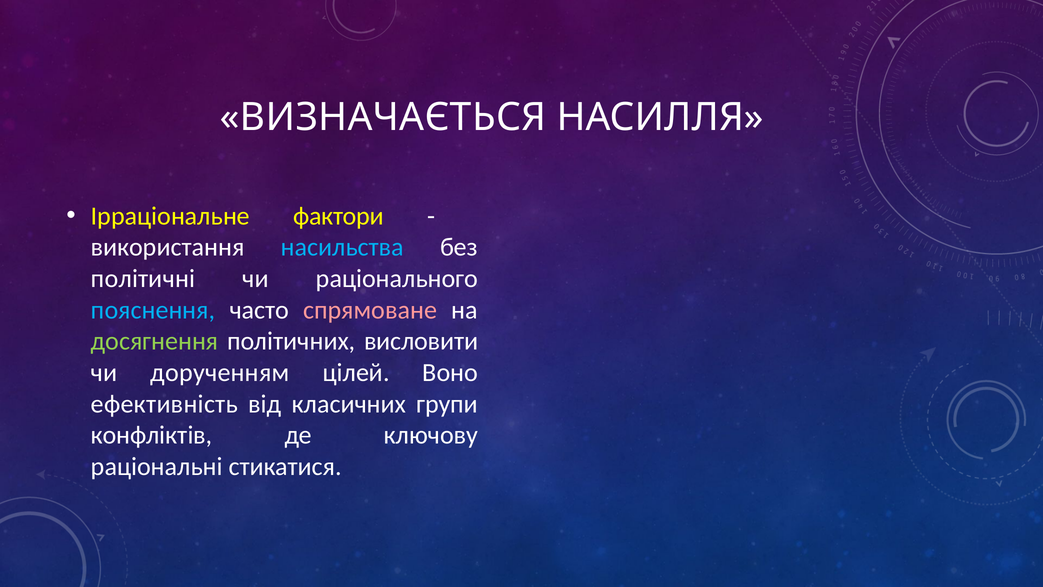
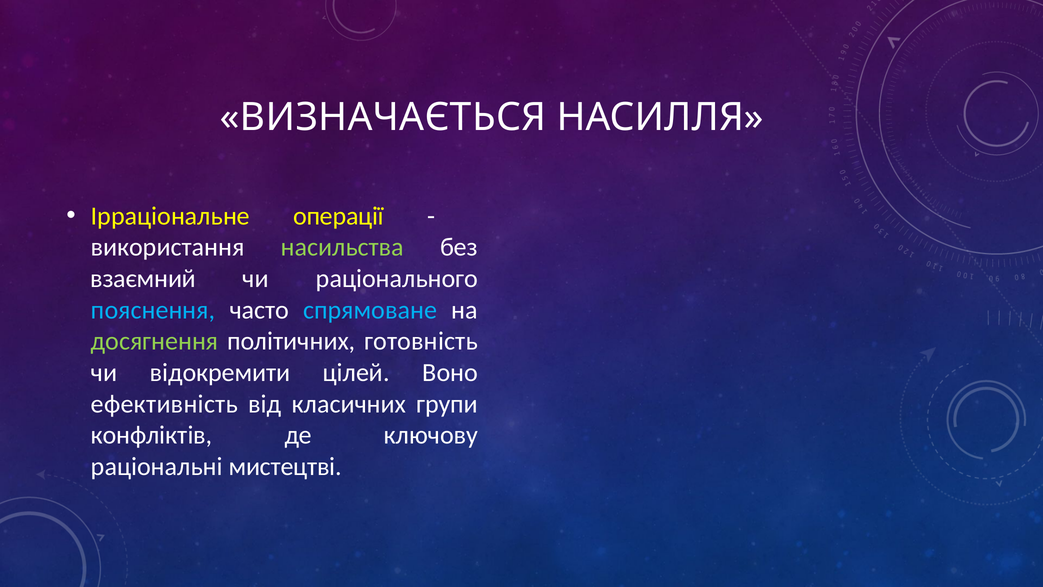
фактори: фактори -> операції (339, 216)
насильства colour: light blue -> light green (342, 247)
політичні: політичні -> взаємний (143, 279)
спрямоване colour: pink -> light blue (370, 310)
висловити: висловити -> готовність (421, 341)
дорученням: дорученням -> відокремити (220, 372)
стикатися: стикатися -> мистецтві (285, 466)
